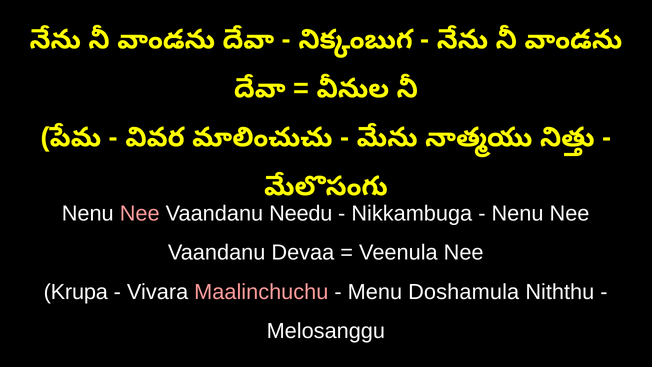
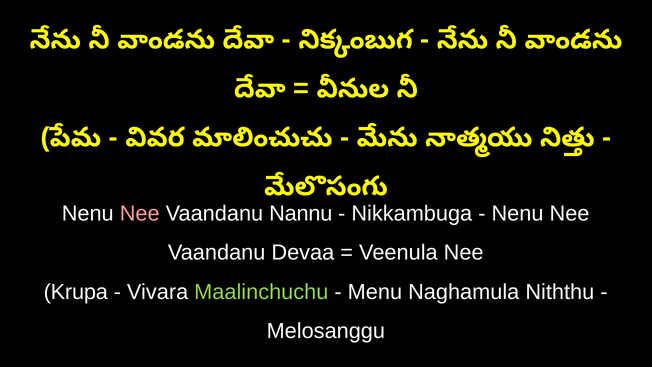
Needu: Needu -> Nannu (301, 213)
Maalinchuchu colour: pink -> light green (261, 292)
Doshamula: Doshamula -> Naghamula (464, 292)
